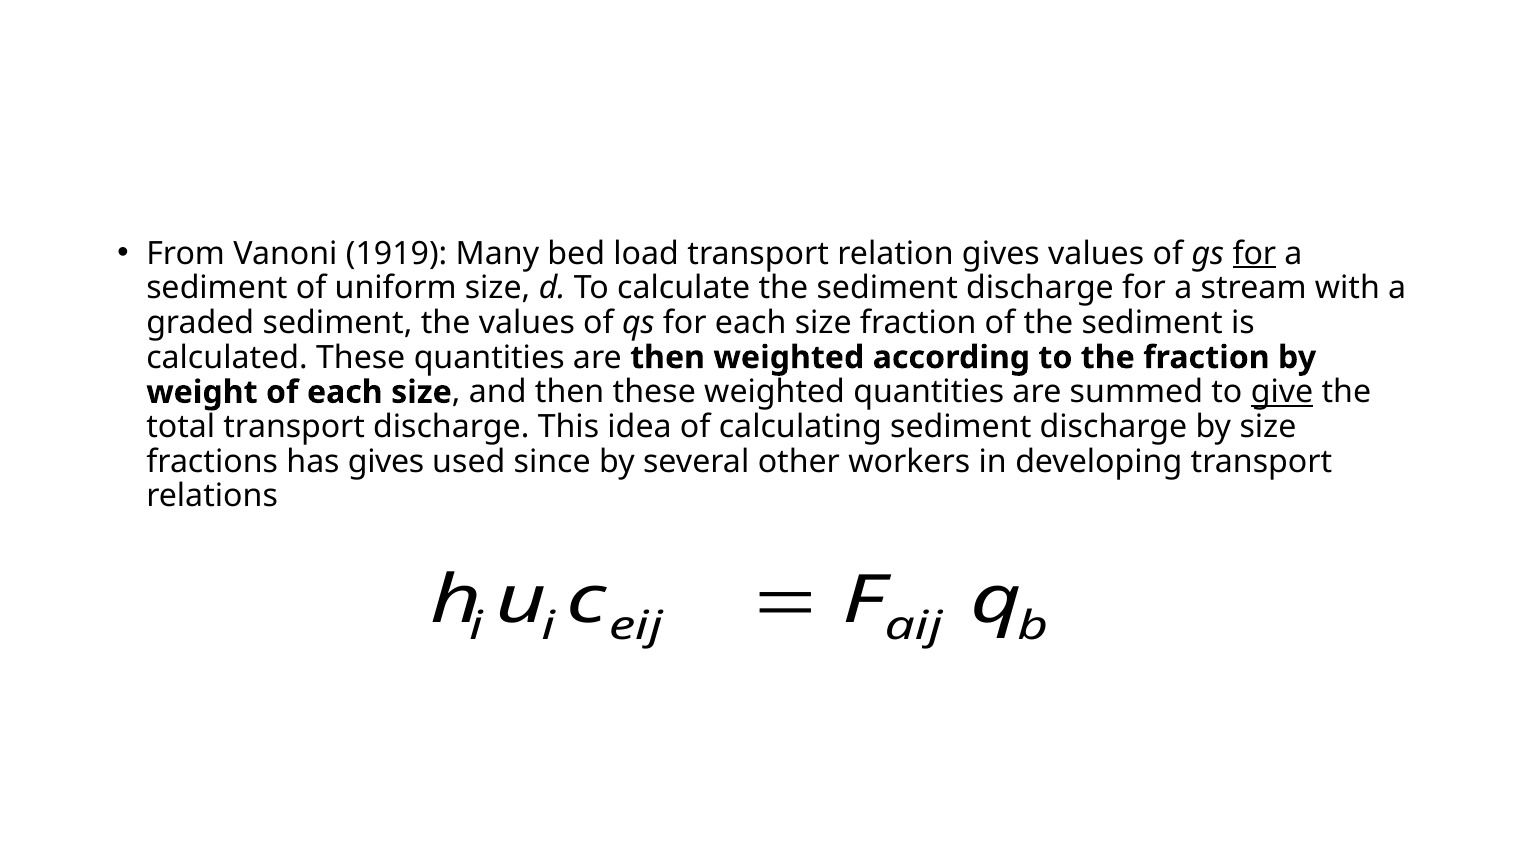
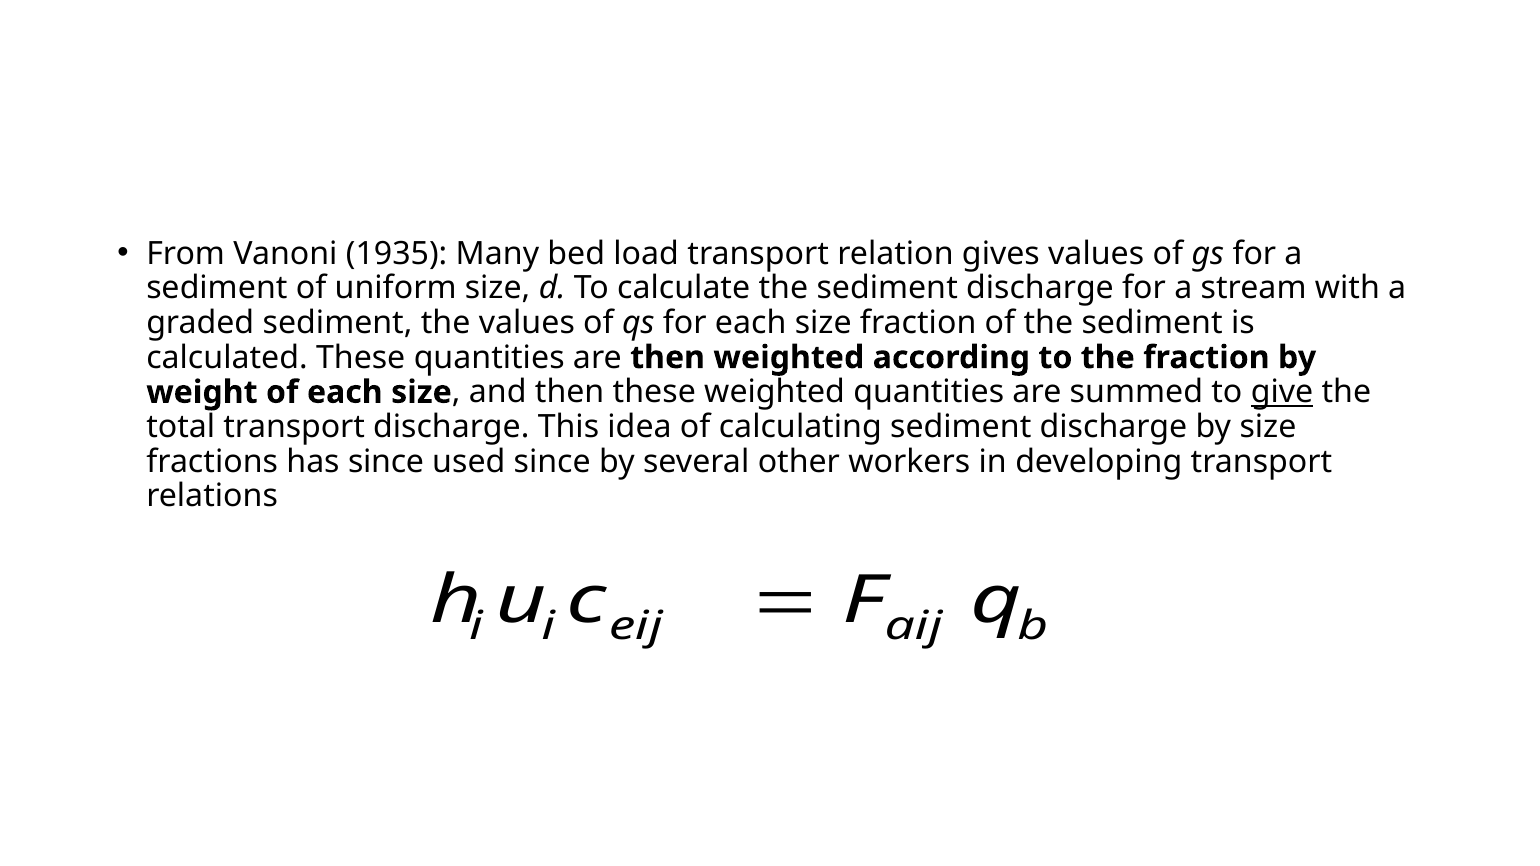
1919: 1919 -> 1935 (397, 254)
for underline: present -> none (1254, 254)
has gives: gives -> since (386, 462)
